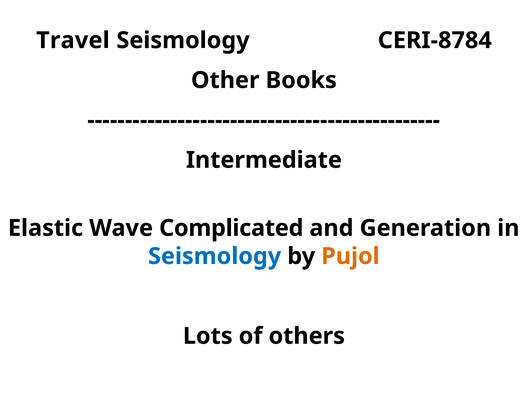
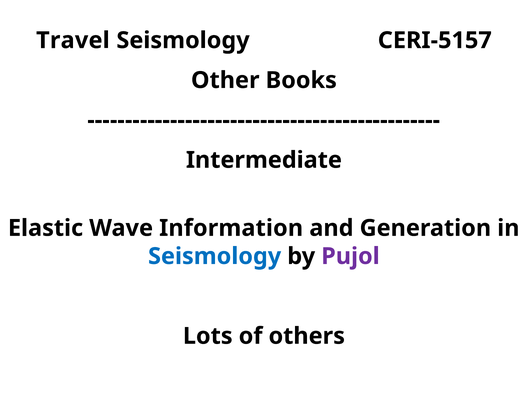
CERI-8784: CERI-8784 -> CERI-5157 (435, 40)
Complicated: Complicated -> Information (231, 228)
Pujol colour: orange -> purple (350, 256)
